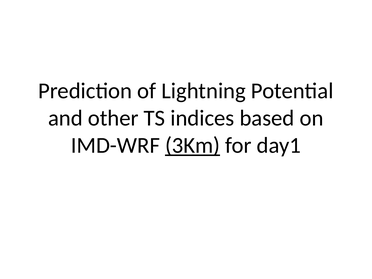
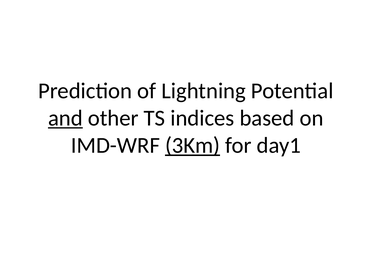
and underline: none -> present (65, 118)
